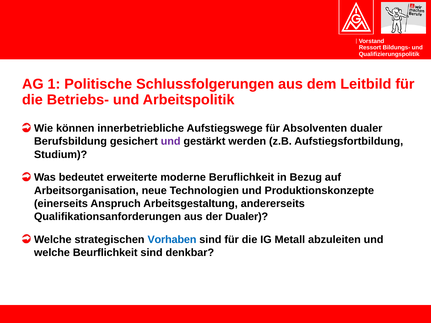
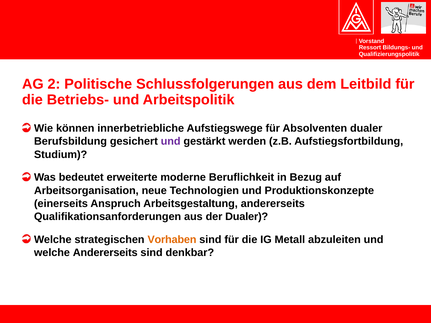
1: 1 -> 2 (54, 84)
Vorhaben colour: blue -> orange (172, 240)
welche Beurflichkeit: Beurflichkeit -> Andererseits (105, 253)
